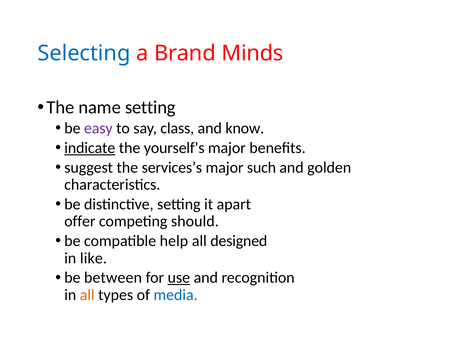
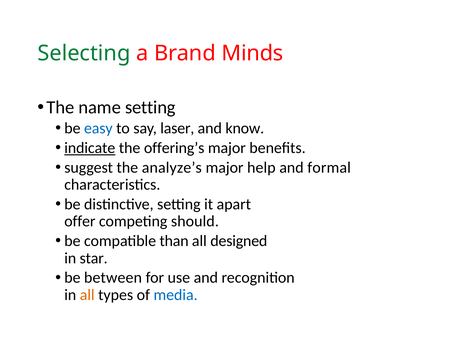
Selecting colour: blue -> green (84, 53)
easy colour: purple -> blue (98, 128)
class: class -> laser (177, 128)
yourself’s: yourself’s -> offering’s (174, 148)
services’s: services’s -> analyze’s (172, 168)
such: such -> help (261, 168)
golden: golden -> formal (329, 168)
help: help -> than (174, 241)
like: like -> star (94, 258)
use underline: present -> none (179, 278)
